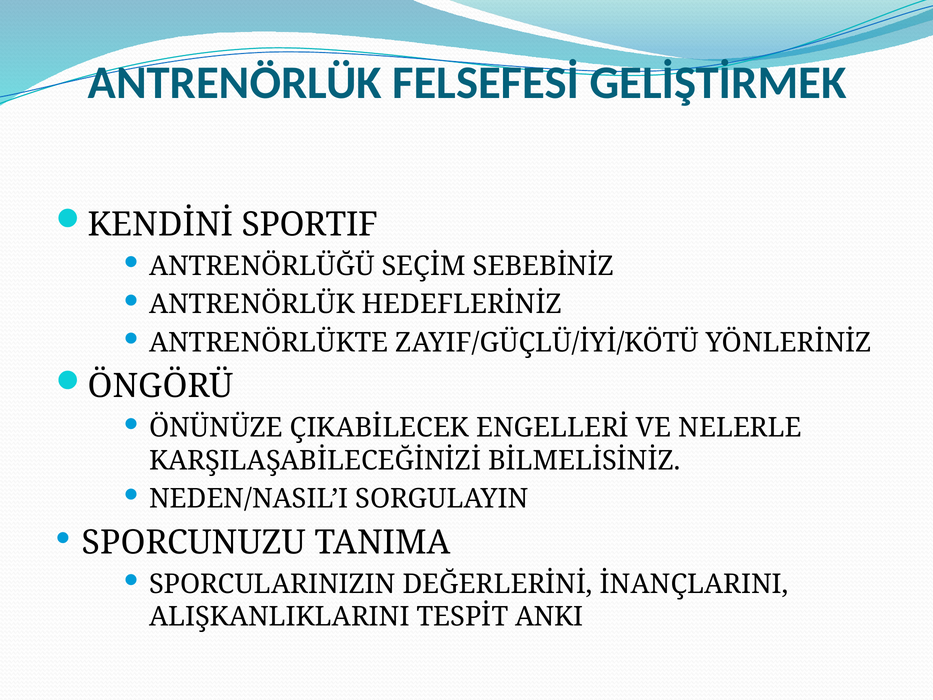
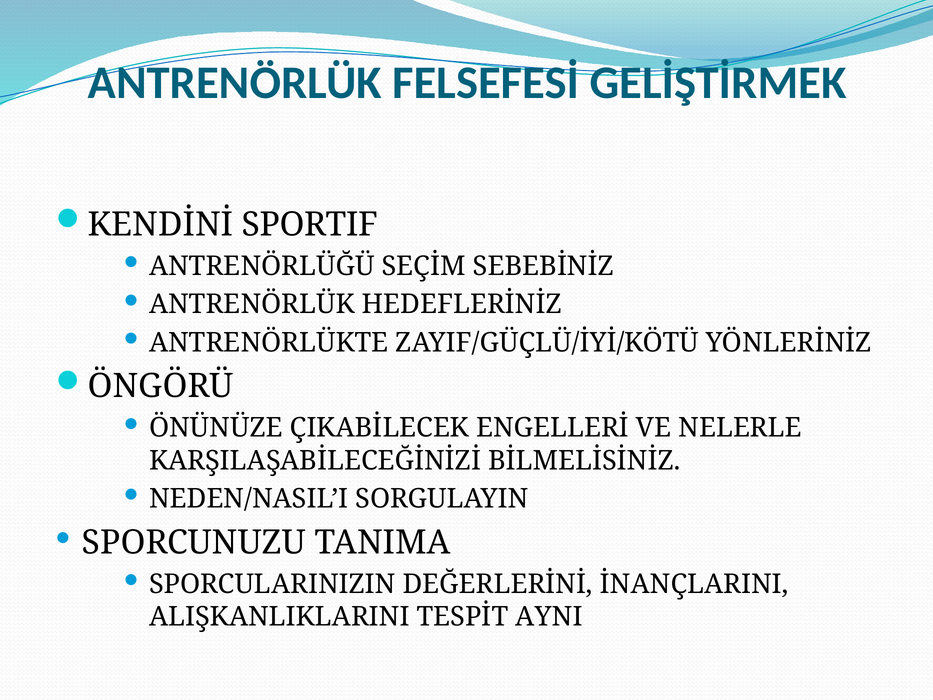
ANKI: ANKI -> AYNI (549, 616)
